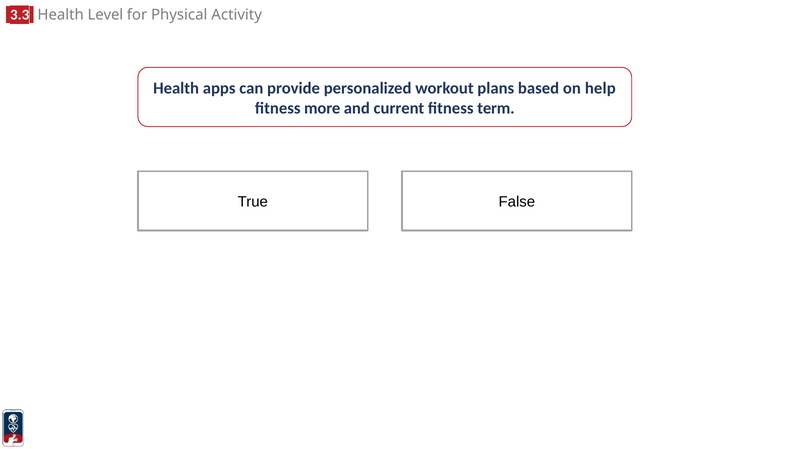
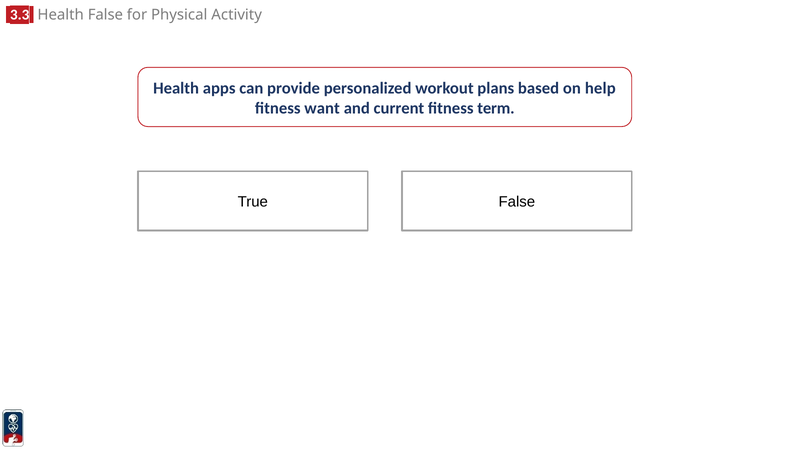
Health Level: Level -> False (105, 15)
more: more -> want (322, 108)
